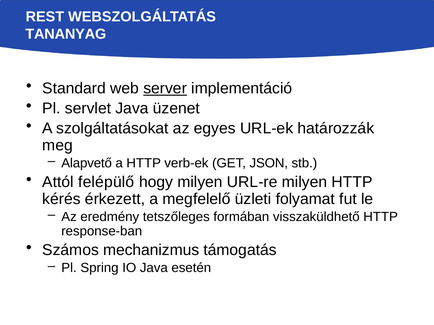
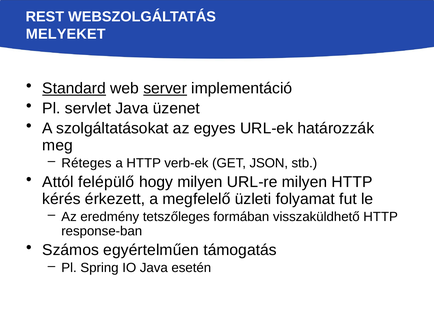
TANANYAG: TANANYAG -> MELYEKET (66, 34)
Standard underline: none -> present (74, 89)
Alapvető: Alapvető -> Réteges (86, 163)
mechanizmus: mechanizmus -> egyértelműen (151, 250)
